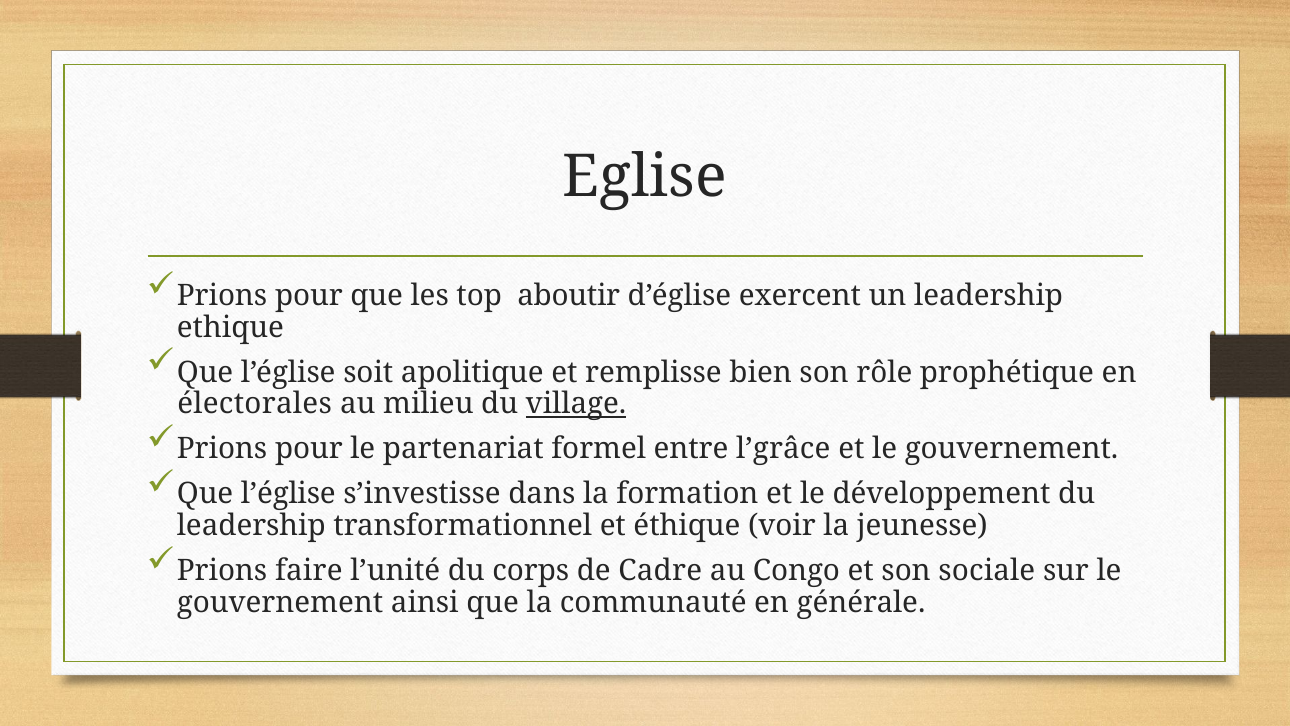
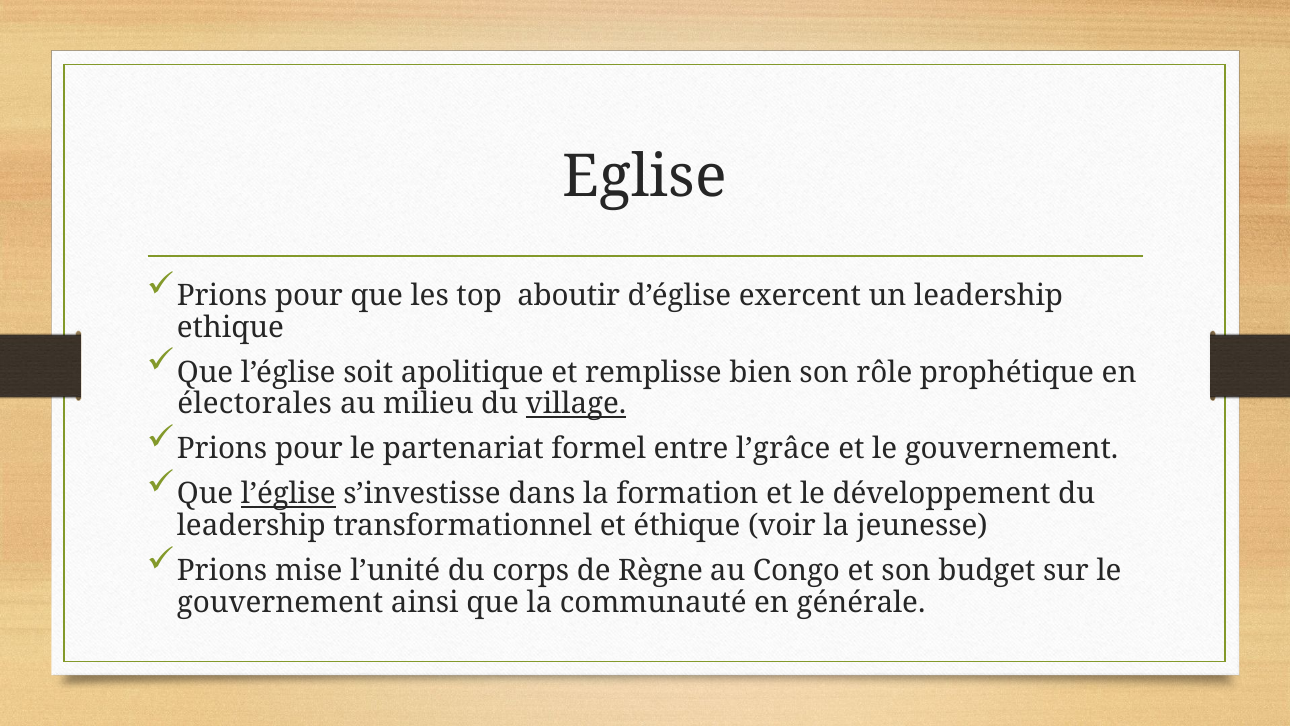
l’église underline: none -> present (288, 494)
faire: faire -> mise (309, 571)
Cadre: Cadre -> Règne (661, 571)
sociale: sociale -> budget (987, 571)
